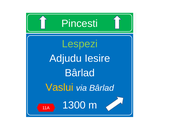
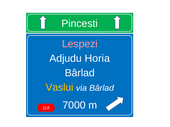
Lespezi colour: light green -> pink (80, 44)
Iesire: Iesire -> Horia (97, 59)
1300: 1300 -> 7000 (74, 106)
